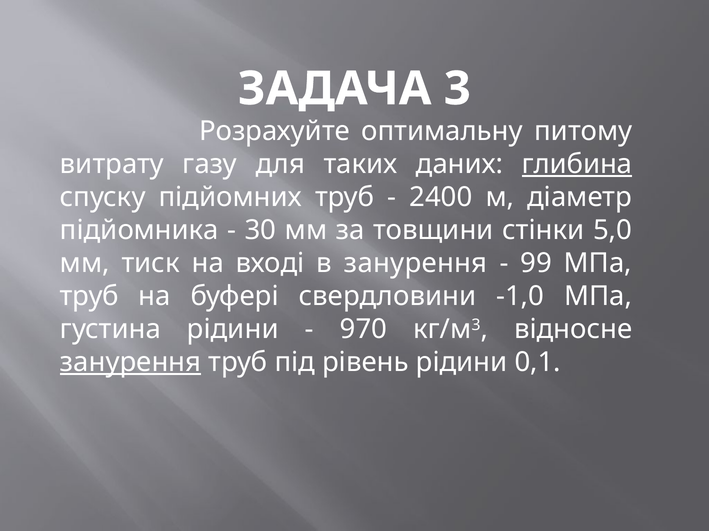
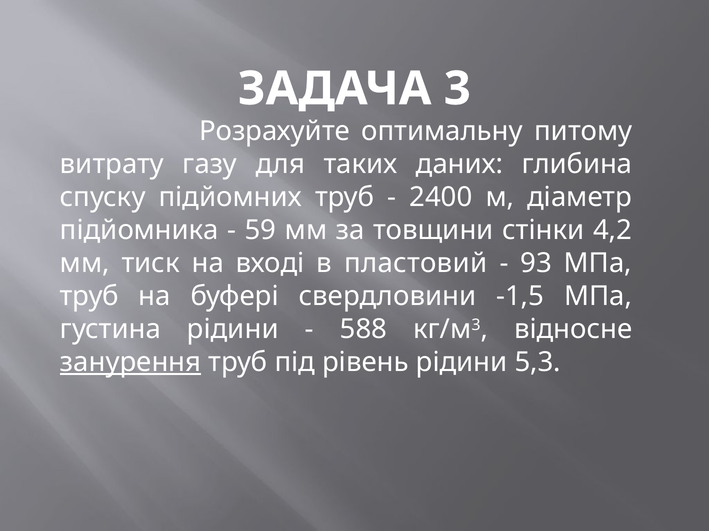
глибина underline: present -> none (577, 164)
30: 30 -> 59 (260, 231)
5,0: 5,0 -> 4,2 (612, 231)
в занурення: занурення -> пластовий (416, 264)
99: 99 -> 93 (536, 264)
-1,0: -1,0 -> -1,5 (520, 297)
970: 970 -> 588 (364, 330)
0,1: 0,1 -> 5,3 (538, 363)
